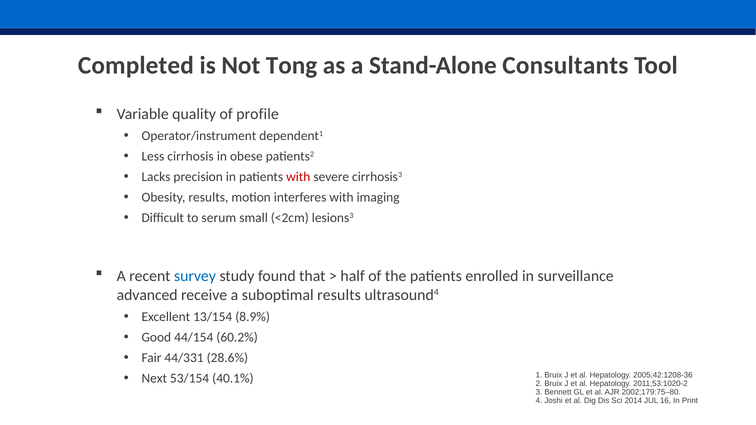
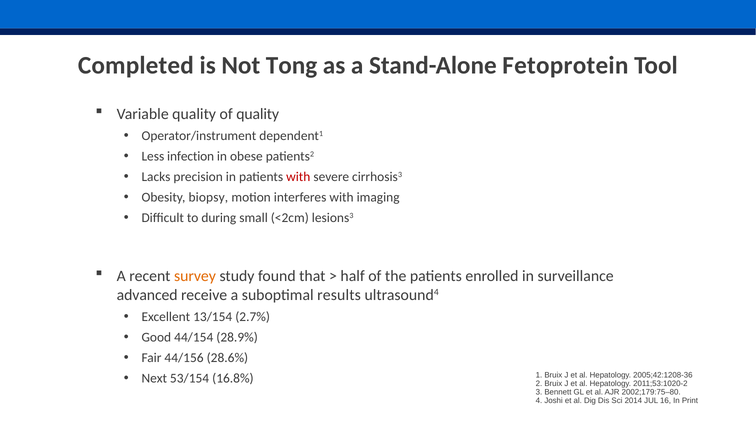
Consultants: Consultants -> Fetoprotein (565, 66)
of profile: profile -> quality (258, 114)
cirrhosis: cirrhosis -> infection (191, 156)
Obesity results: results -> biopsy (208, 197)
serum: serum -> during (219, 218)
survey colour: blue -> orange (195, 276)
8.9%: 8.9% -> 2.7% (253, 317)
60.2%: 60.2% -> 28.9% (237, 337)
44/331: 44/331 -> 44/156 (184, 358)
40.1%: 40.1% -> 16.8% (233, 378)
